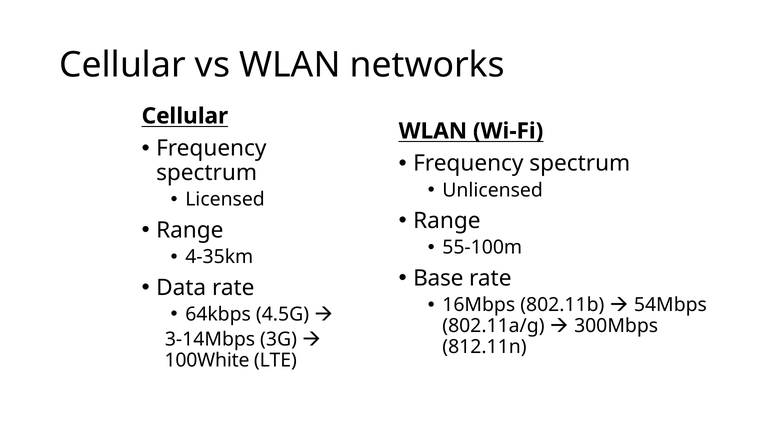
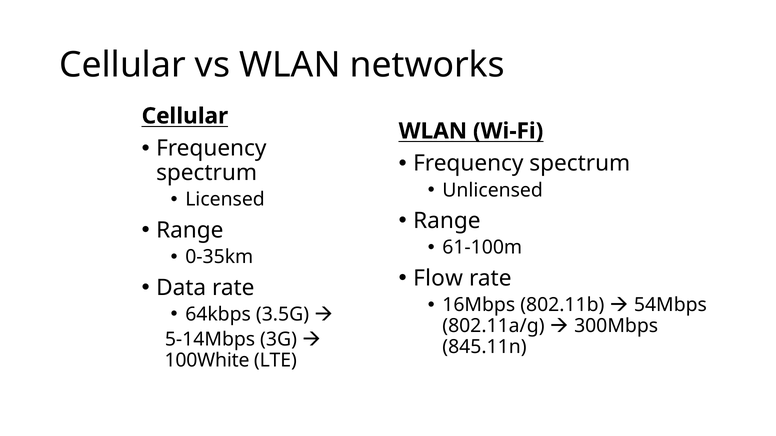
55-100m: 55-100m -> 61-100m (482, 248)
4-35km: 4-35km -> 0-35km (219, 257)
Base: Base -> Flow (438, 279)
4.5G: 4.5G -> 3.5G (283, 315)
3-14Mbps: 3-14Mbps -> 5-14Mbps (210, 340)
812.11n: 812.11n -> 845.11n (484, 347)
